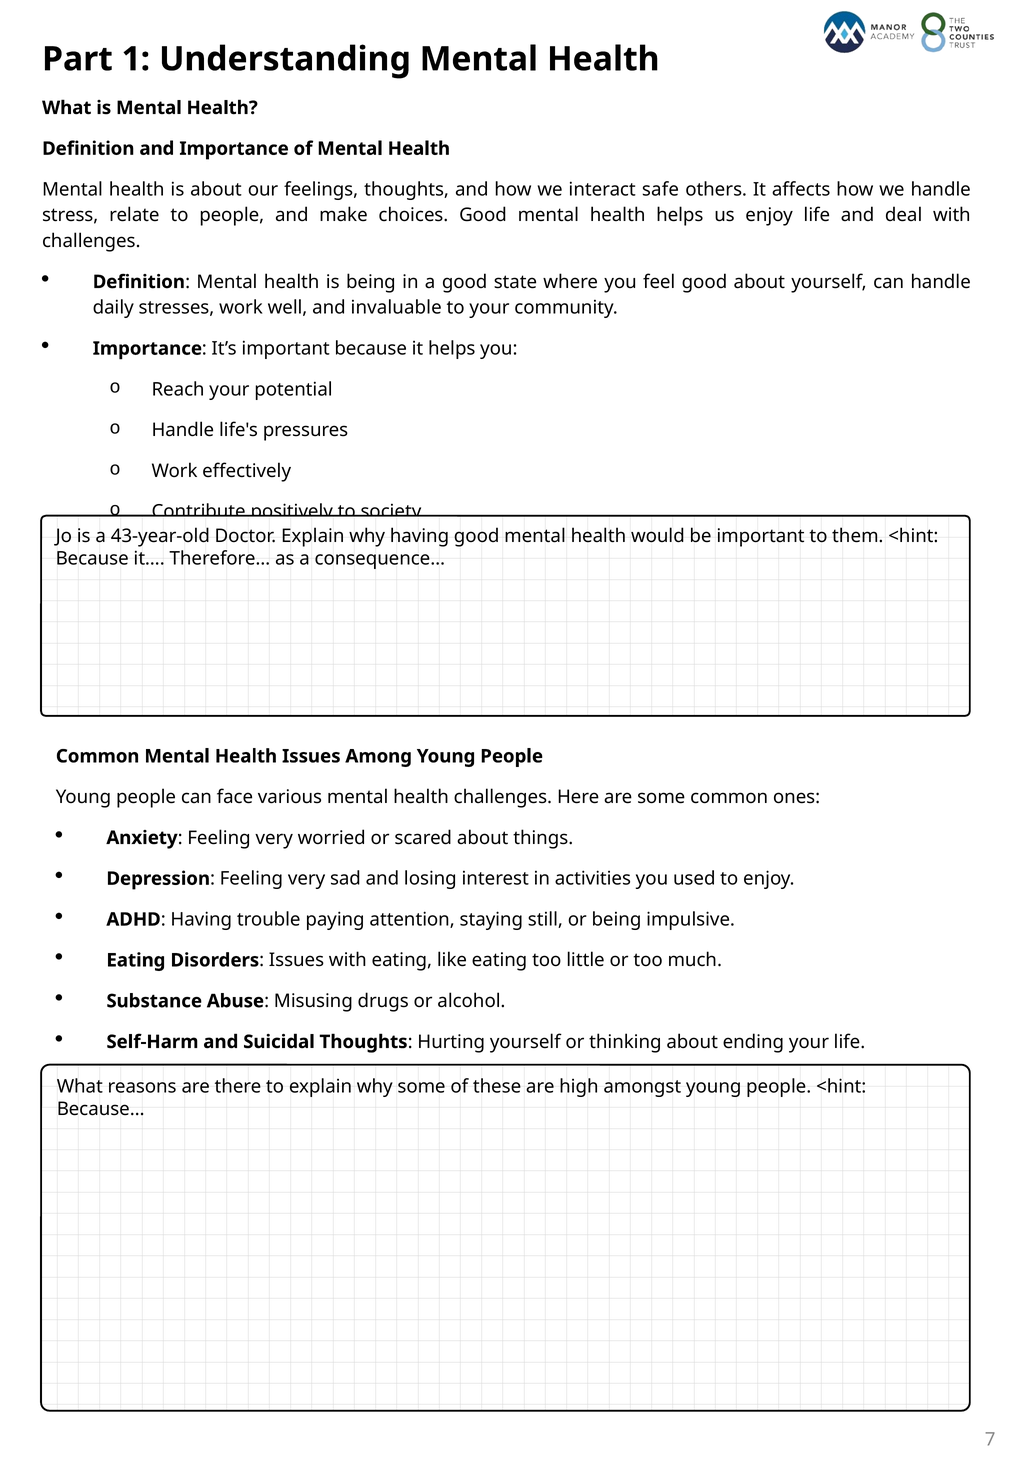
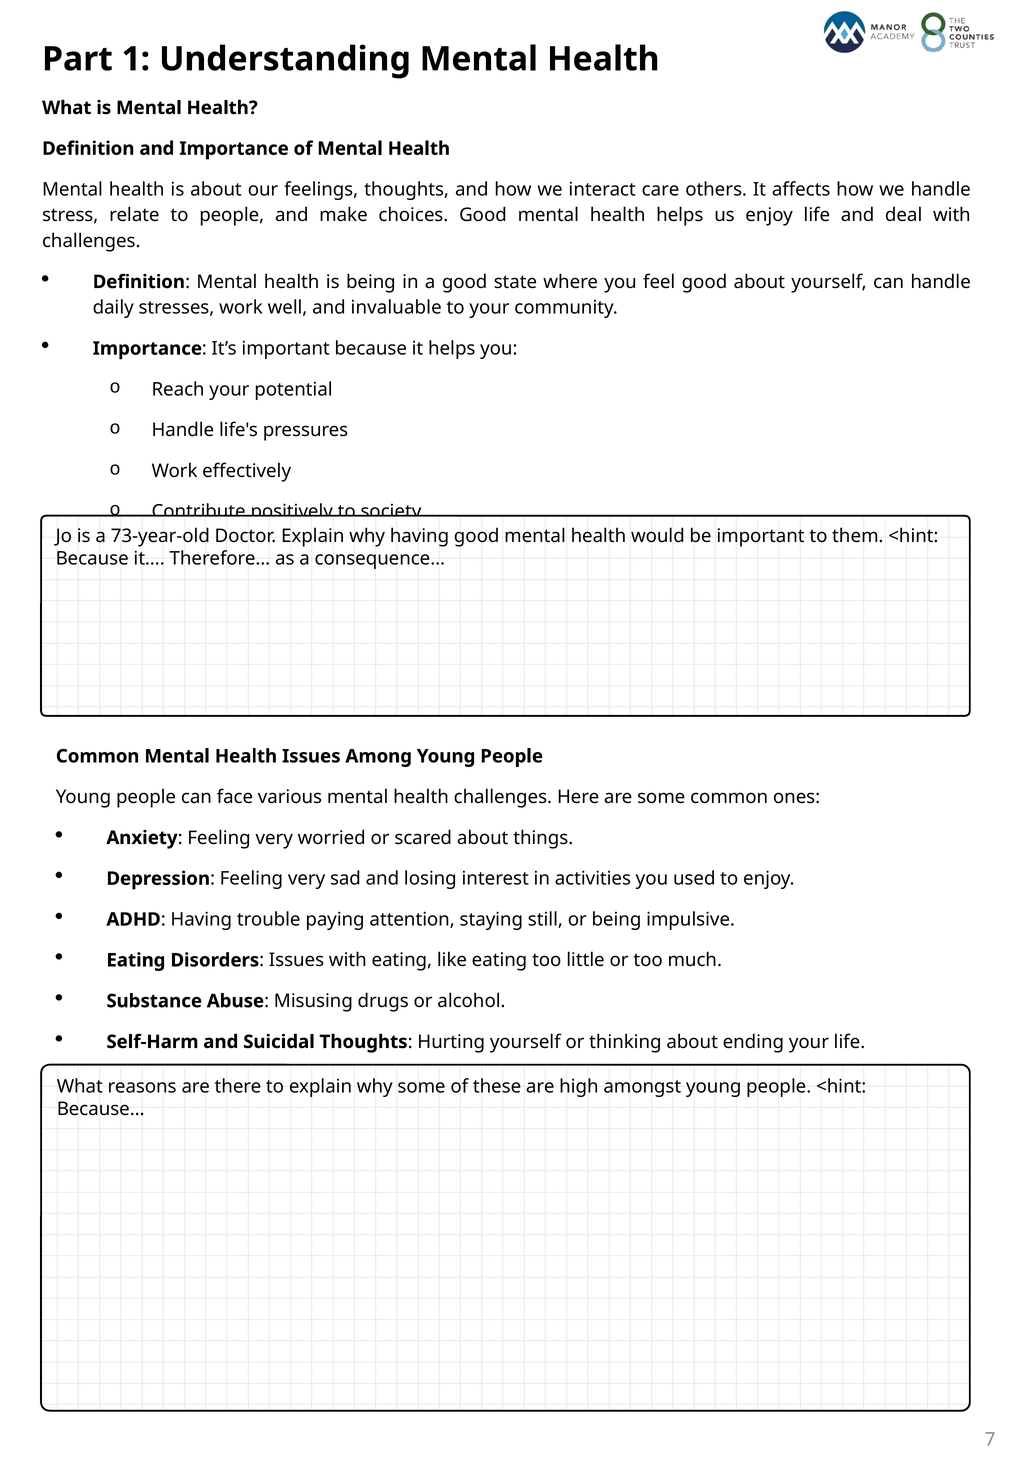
safe: safe -> care (661, 189)
43-year-old: 43-year-old -> 73-year-old (160, 536)
